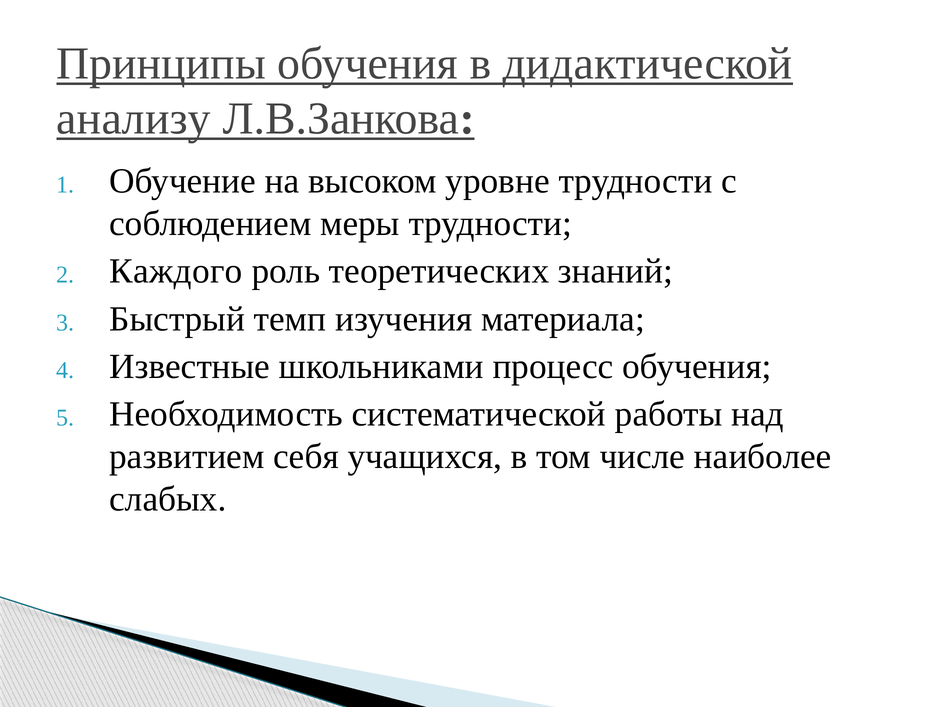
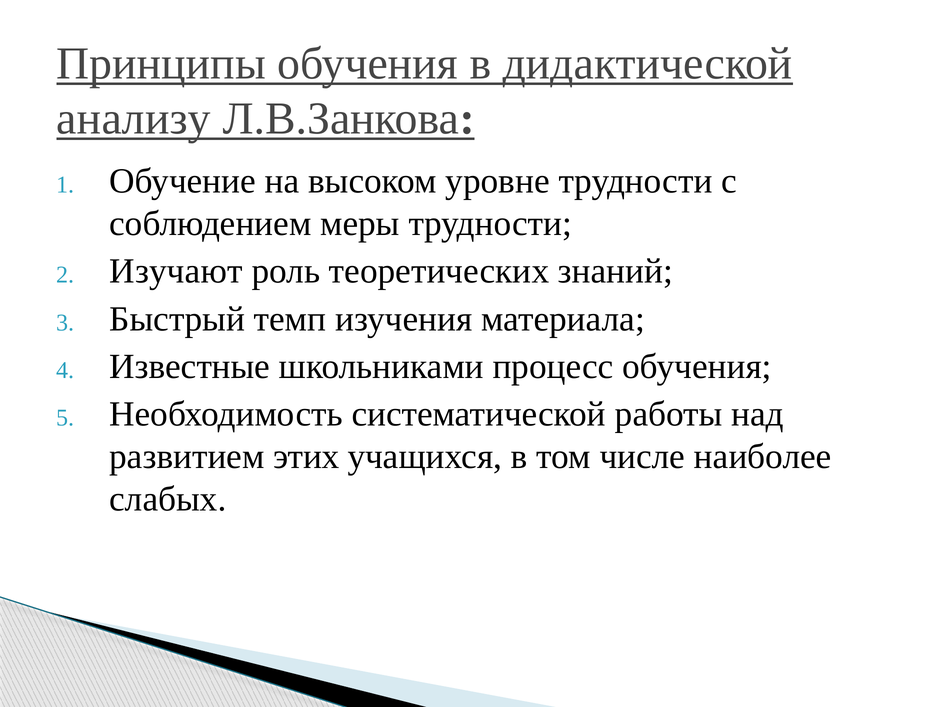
Каждого: Каждого -> Изучают (176, 271)
себя: себя -> этих (306, 456)
